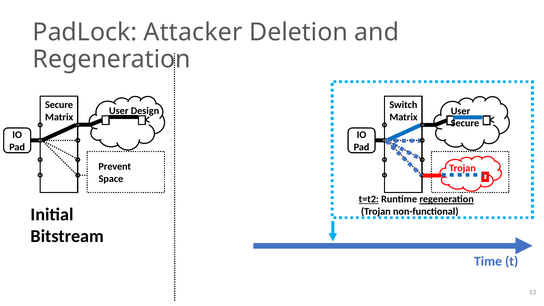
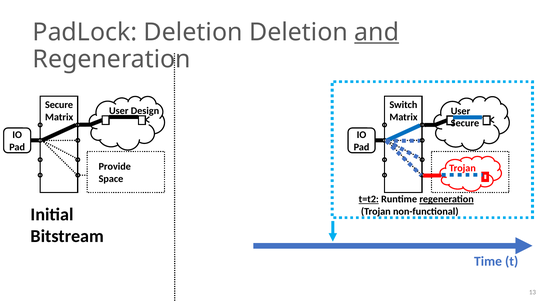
PadLock Attacker: Attacker -> Deletion (193, 32)
and underline: none -> present (377, 32)
Prevent: Prevent -> Provide (115, 166)
